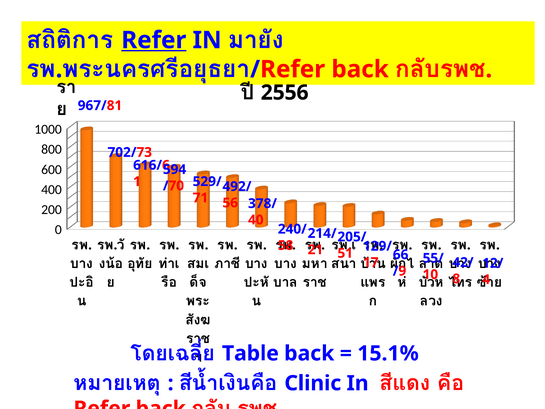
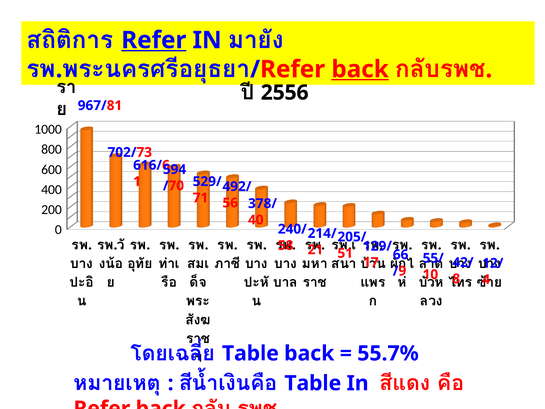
back underline: none -> present (360, 69)
15.1%: 15.1% -> 55.7% (388, 353)
Clinic: Clinic -> Table (313, 383)
